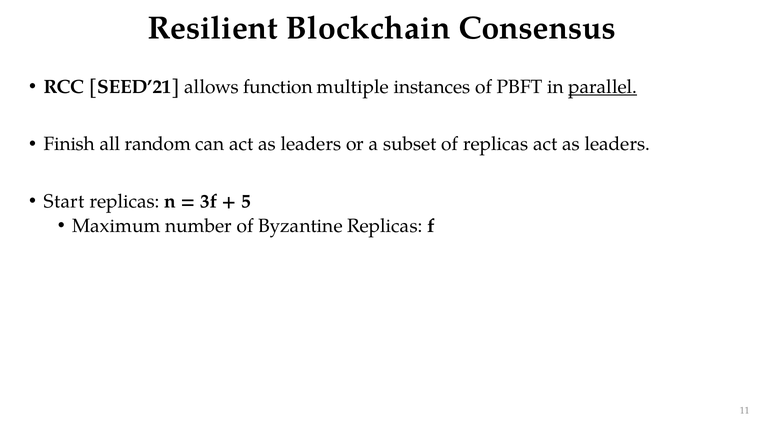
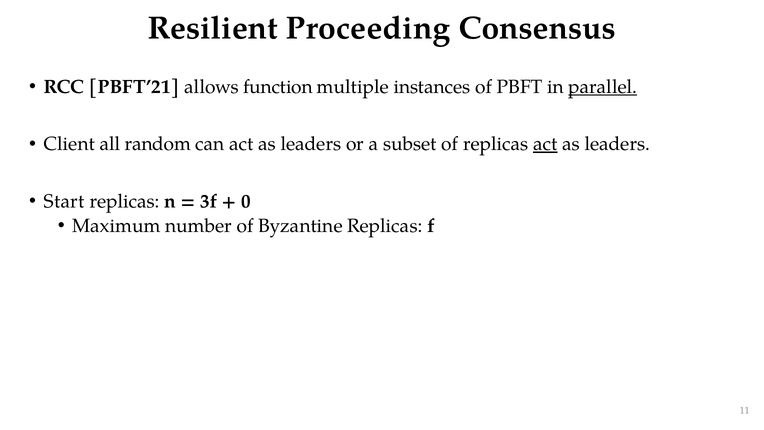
Blockchain: Blockchain -> Proceeding (368, 28)
SEED’21: SEED’21 -> PBFT’21 (134, 87)
Finish: Finish -> Client (69, 144)
act underline: none -> present (545, 144)
5: 5 -> 0 (246, 201)
